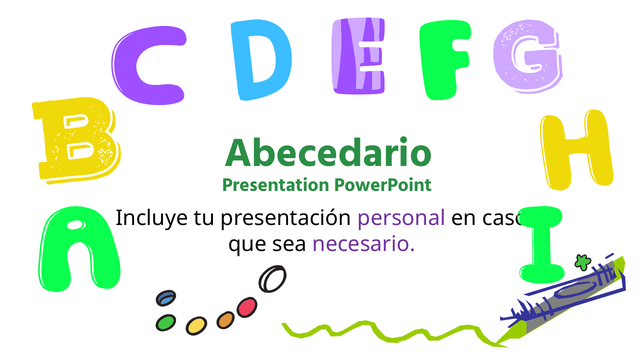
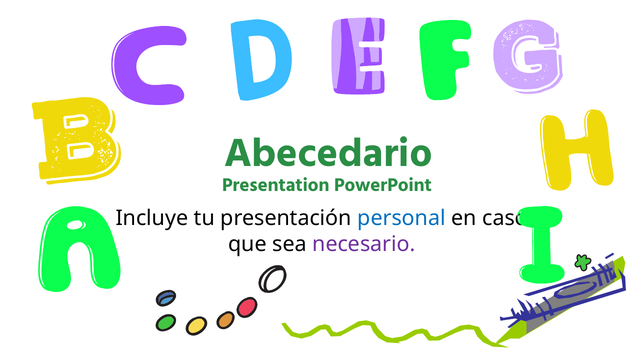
personal colour: purple -> blue (402, 218)
